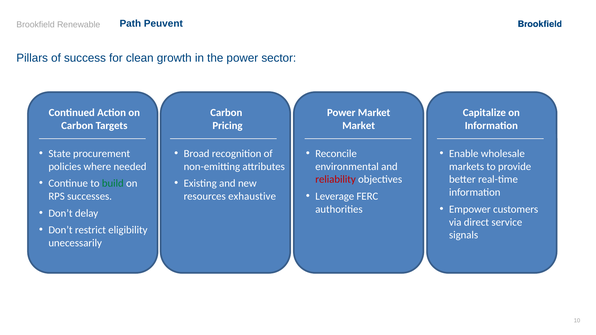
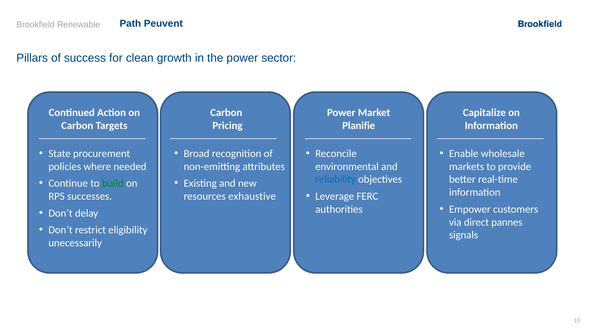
Market: Market -> Planifie (359, 126)
reliability colour: red -> blue (336, 180)
service: service -> pannes (507, 222)
